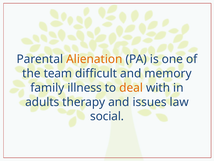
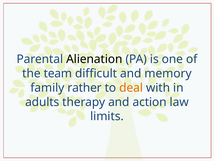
Alienation colour: orange -> black (94, 59)
illness: illness -> rather (85, 87)
issues: issues -> action (150, 102)
social: social -> limits (107, 116)
